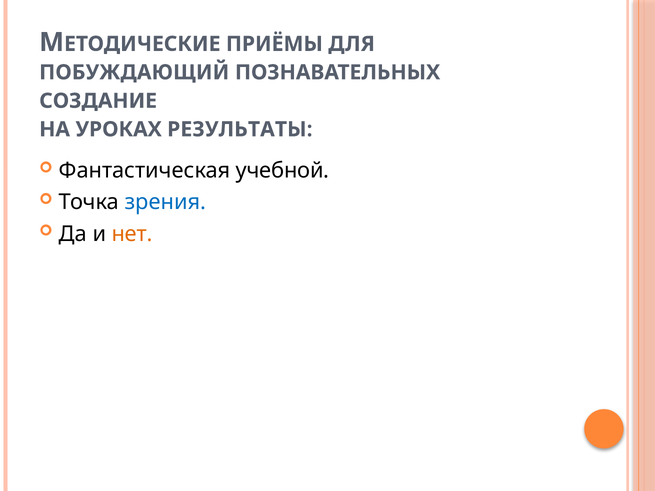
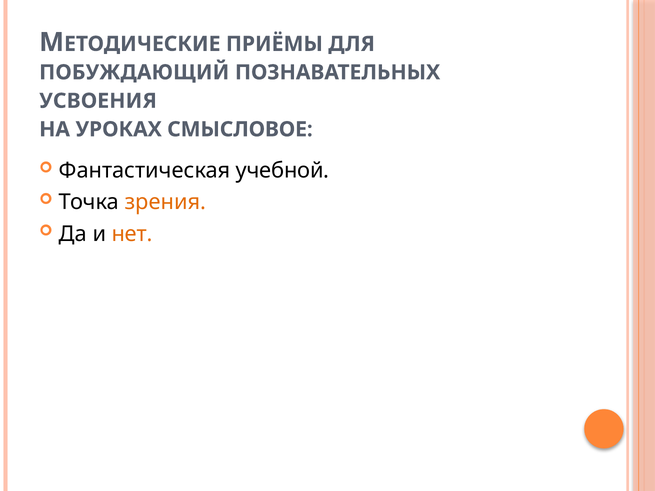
СОЗДАНИЕ: СОЗДАНИЕ -> УСВОЕНИЯ (98, 101)
РЕЗУЛЬТАТЫ: РЕЗУЛЬТАТЫ -> СМЫСЛОВОЕ (240, 129)
зрения colour: blue -> orange (165, 202)
